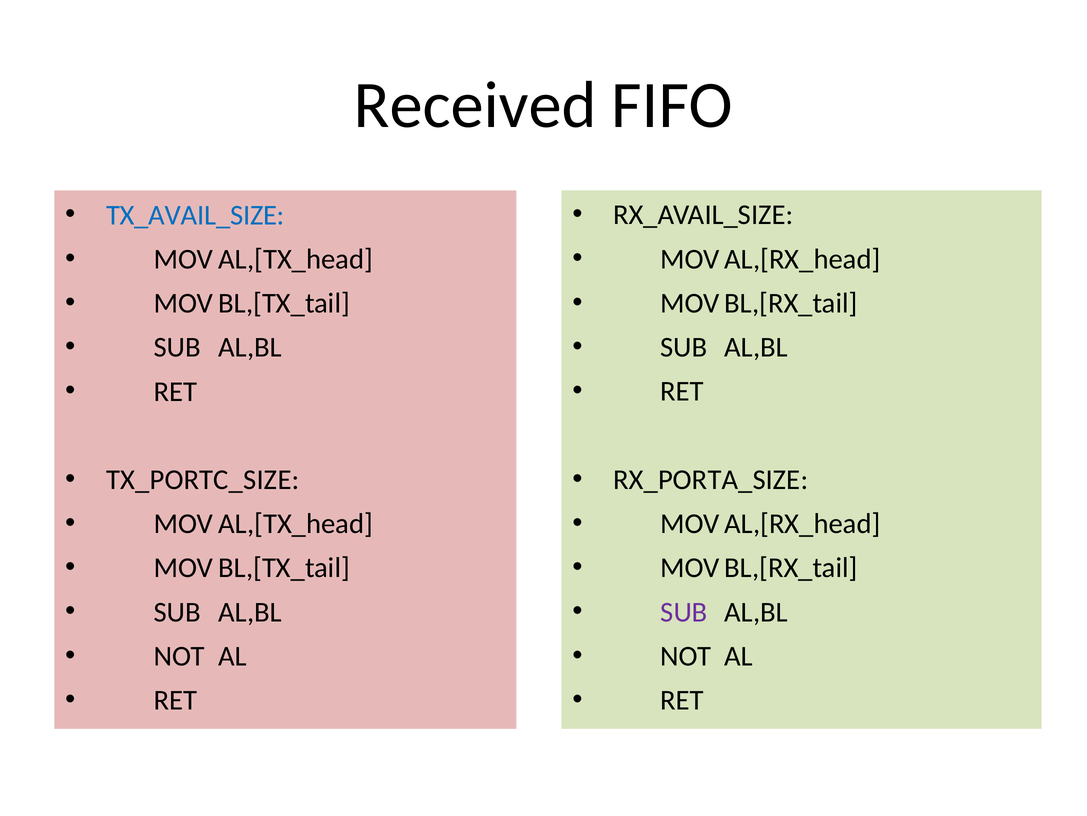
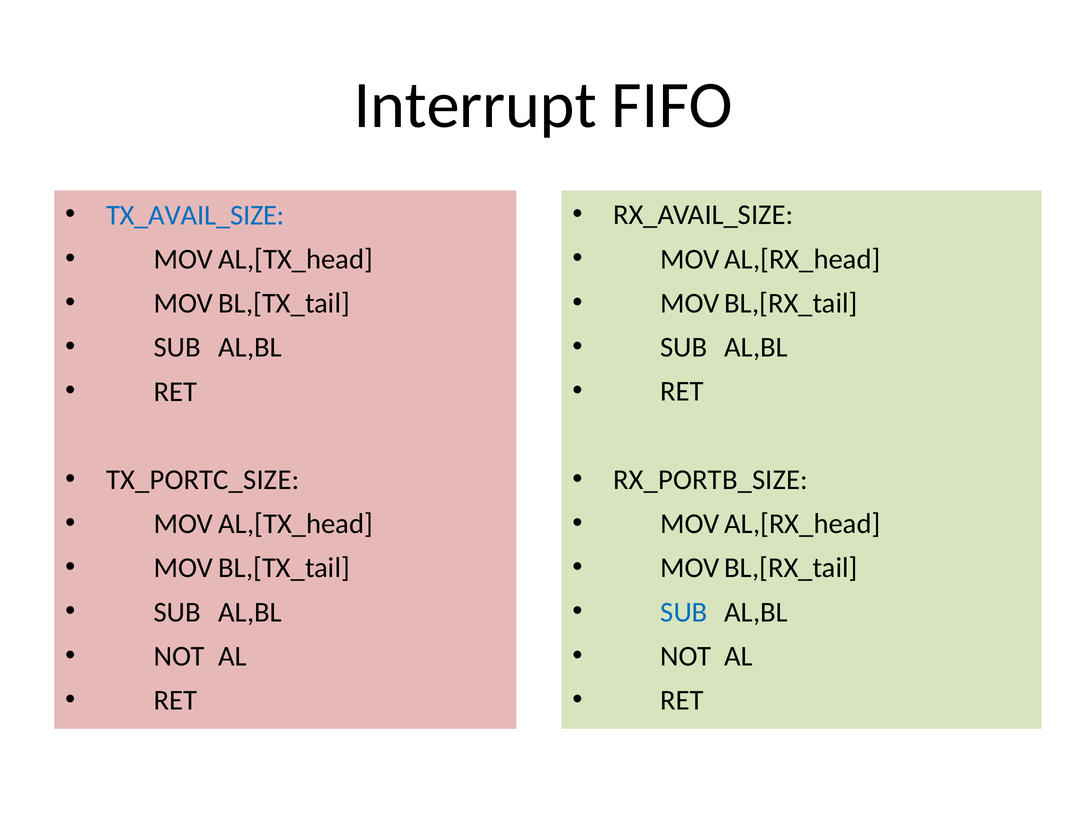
Received: Received -> Interrupt (475, 105)
RX_PORTA_SIZE: RX_PORTA_SIZE -> RX_PORTB_SIZE (711, 479)
SUB colour: purple -> blue (684, 612)
